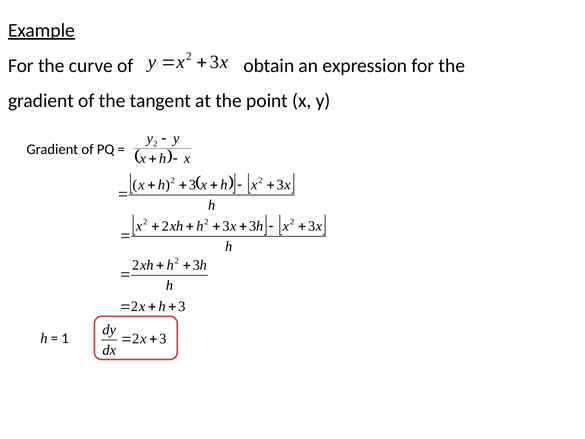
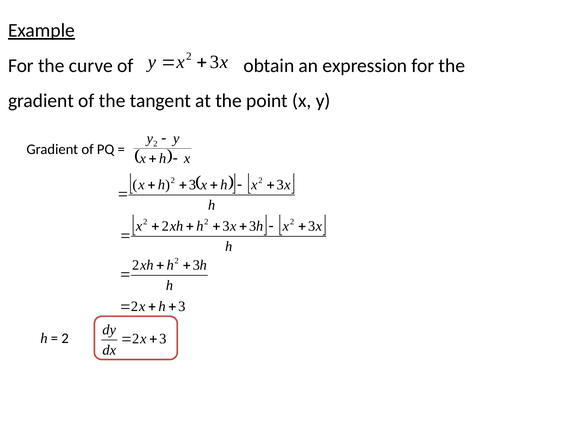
1: 1 -> 2 (65, 338)
